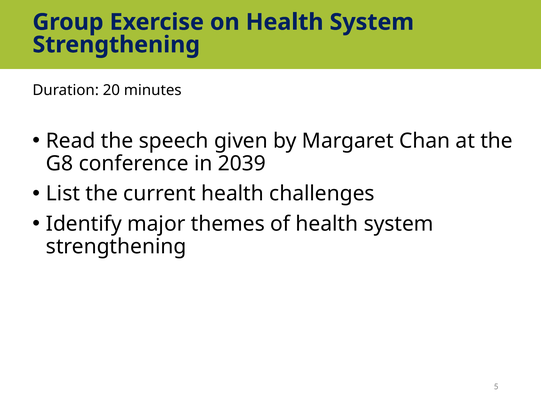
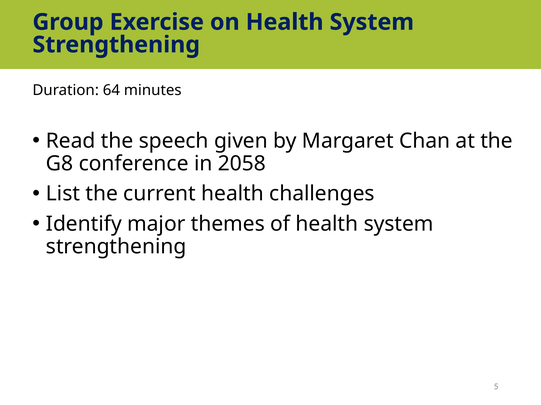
20: 20 -> 64 (111, 90)
2039: 2039 -> 2058 (242, 164)
